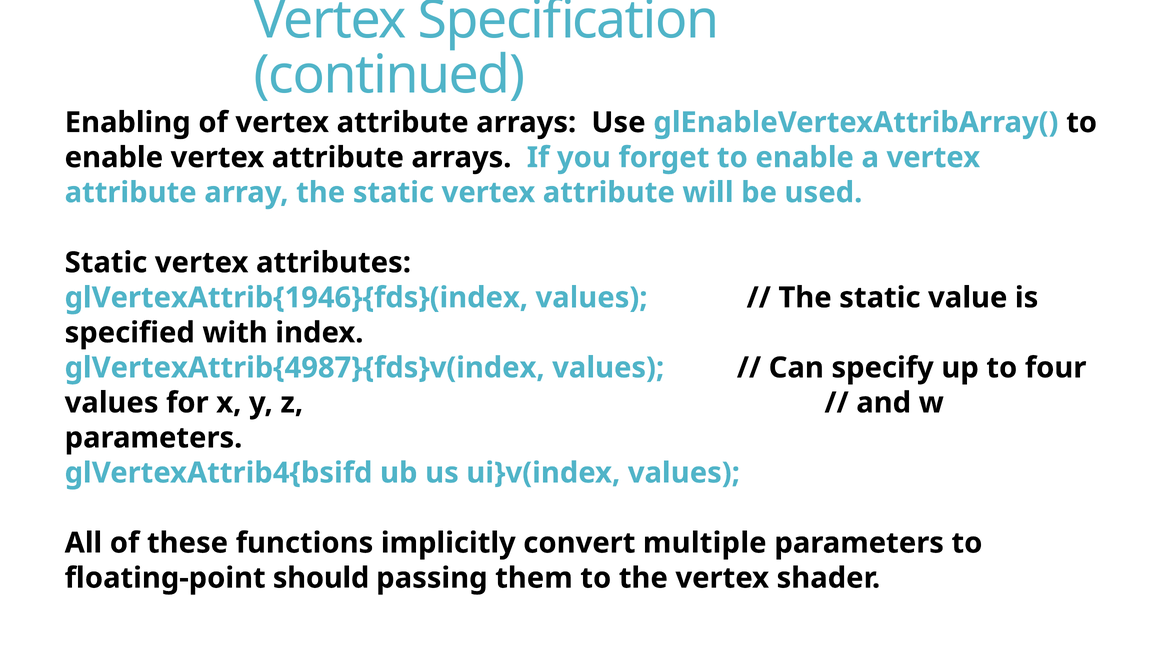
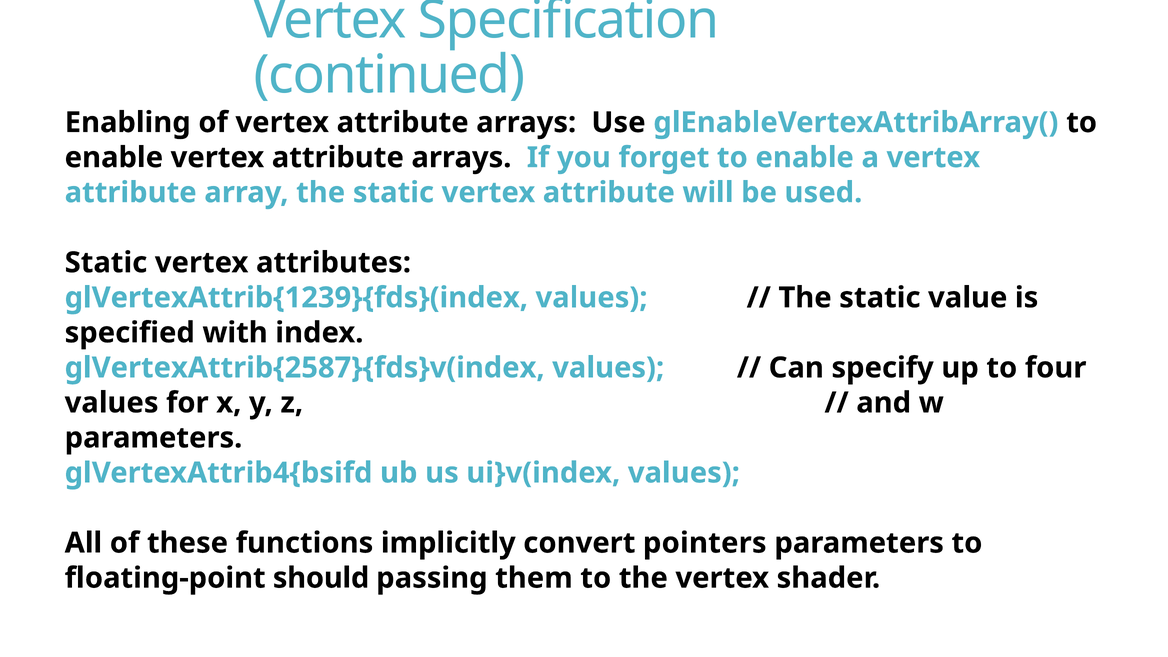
glVertexAttrib{1946}{fds}(index: glVertexAttrib{1946}{fds}(index -> glVertexAttrib{1239}{fds}(index (296, 298)
glVertexAttrib{4987}{fds}v(index: glVertexAttrib{4987}{fds}v(index -> glVertexAttrib{2587}{fds}v(index (305, 368)
multiple: multiple -> pointers (705, 543)
